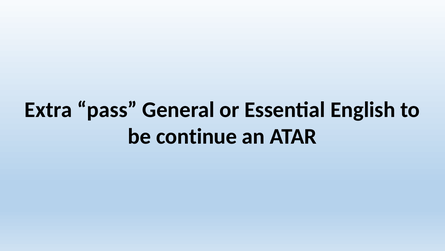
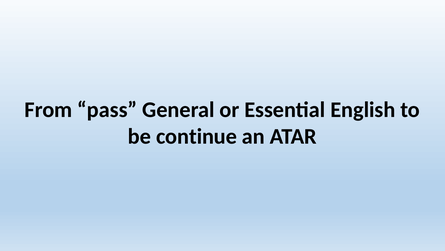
Extra: Extra -> From (49, 109)
